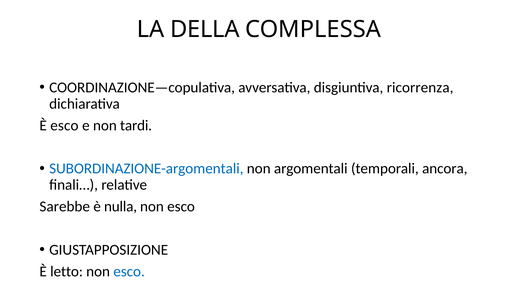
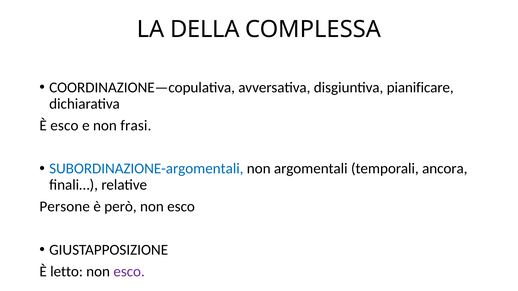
ricorrenza: ricorrenza -> pianificare (420, 88)
tardi: tardi -> frasi (136, 126)
Sarebbe: Sarebbe -> Persone (65, 207)
nulla: nulla -> però (120, 207)
esco colour: blue -> purple (129, 272)
